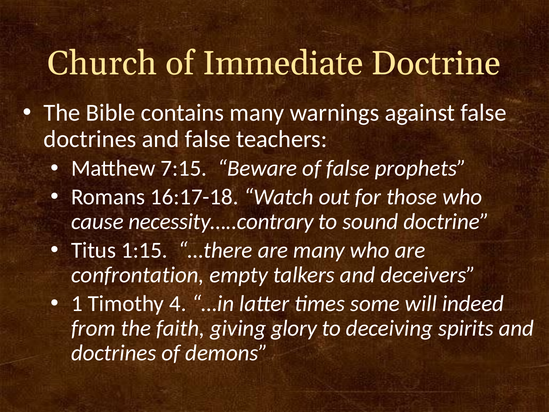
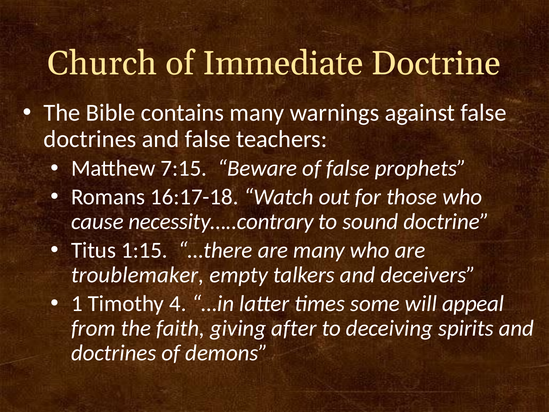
confrontation: confrontation -> troublemaker (138, 275)
indeed: indeed -> appeal (473, 303)
glory: glory -> after (294, 328)
